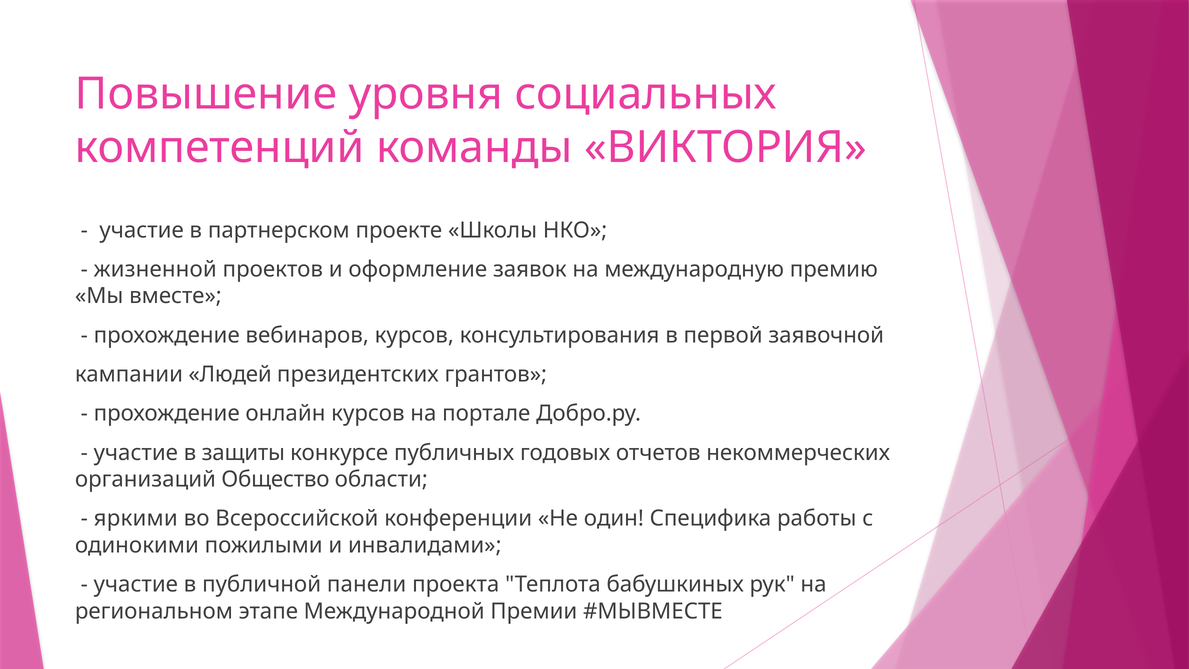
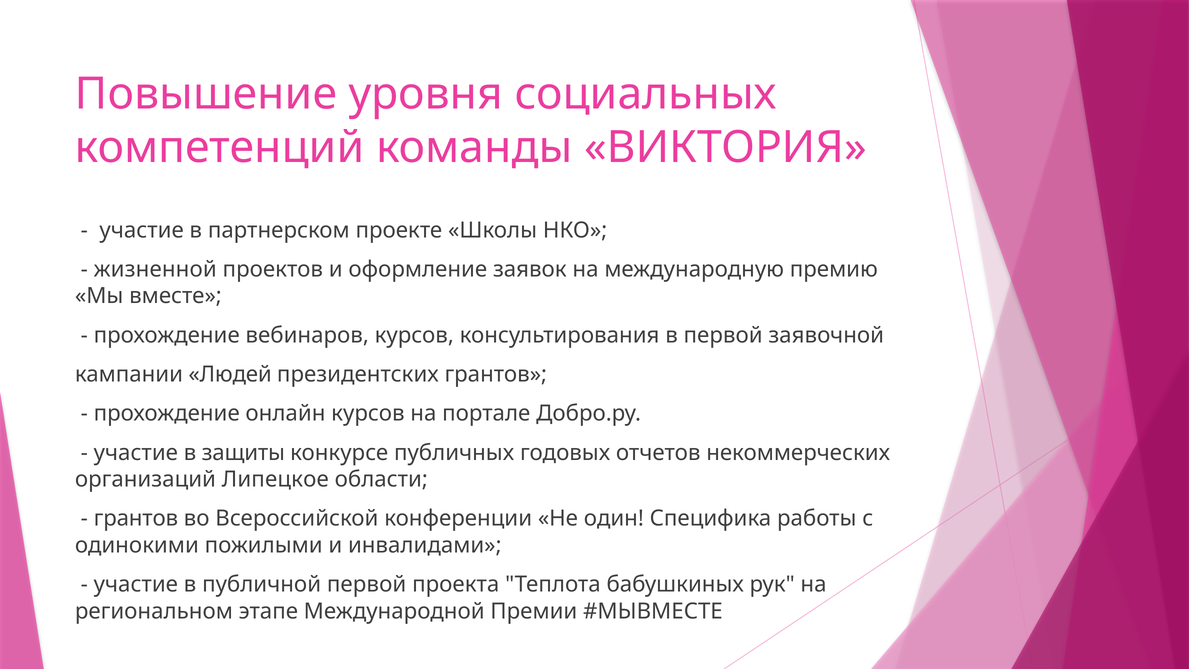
Общество: Общество -> Липецкое (275, 479)
яркими: яркими -> грантов (136, 518)
публичной панели: панели -> первой (367, 584)
